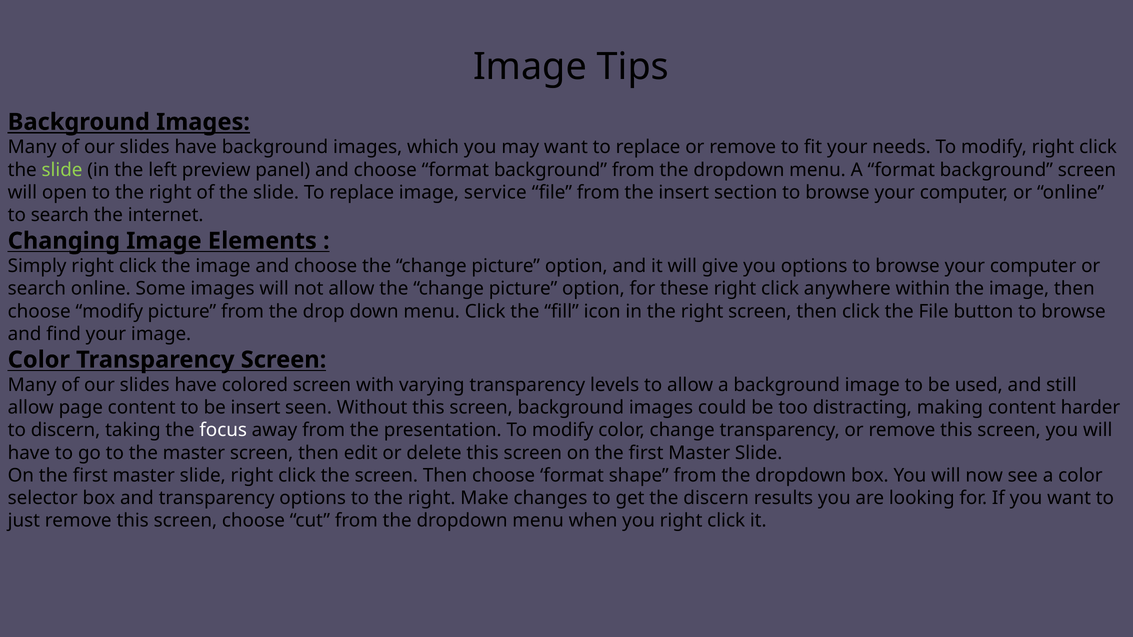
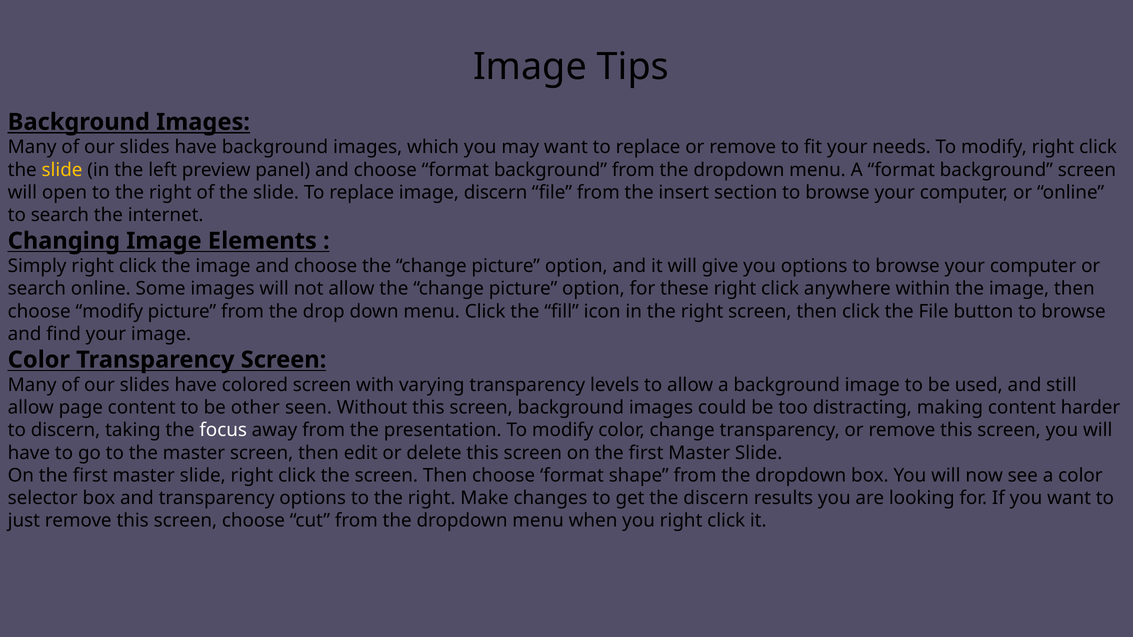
slide colour: light green -> yellow (62, 170)
image service: service -> discern (496, 193)
be insert: insert -> other (255, 408)
